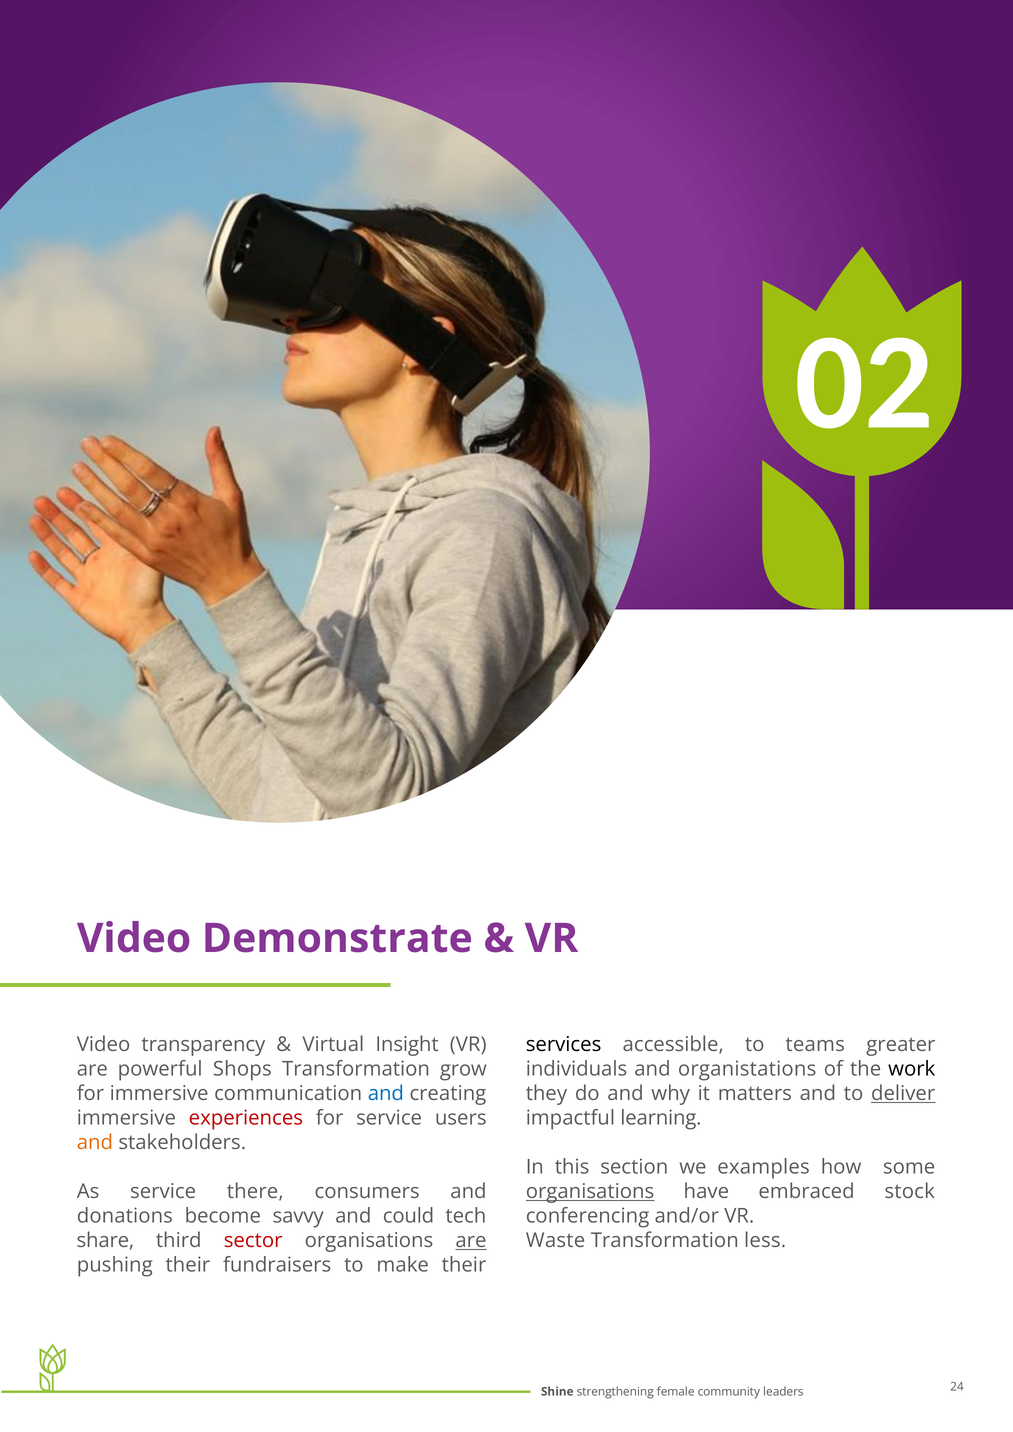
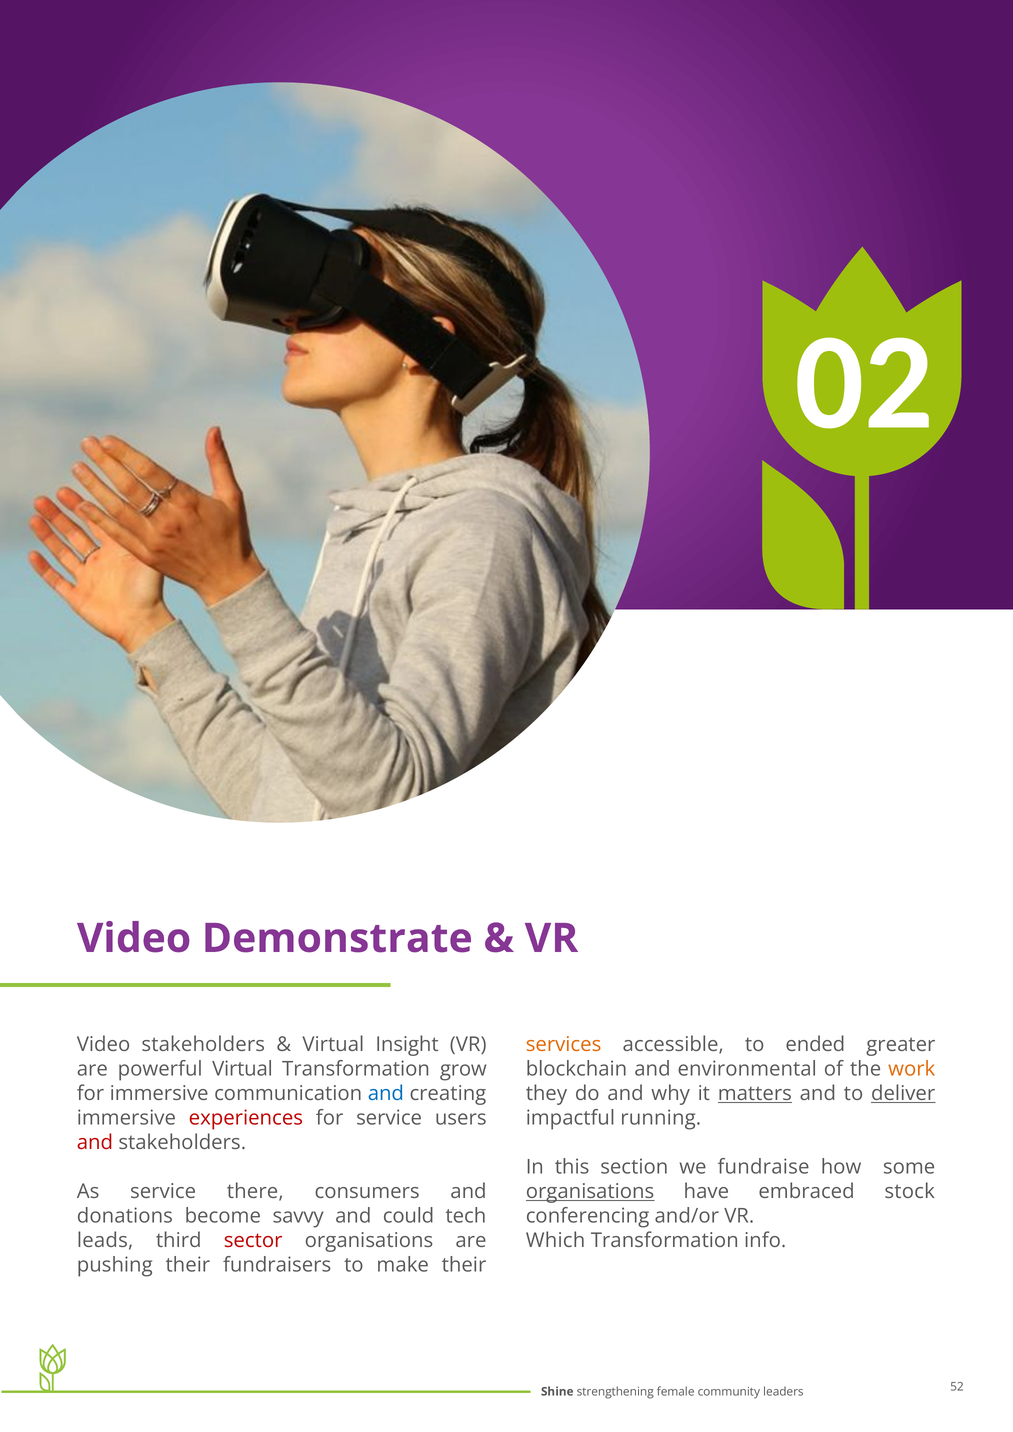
Video transparency: transparency -> stakeholders (203, 1045)
services colour: black -> orange (564, 1045)
teams: teams -> ended (815, 1045)
powerful Shops: Shops -> Virtual (242, 1070)
individuals: individuals -> blockchain (577, 1070)
organistations: organistations -> environmental (747, 1070)
work colour: black -> orange (912, 1070)
matters underline: none -> present (755, 1094)
learning: learning -> running (661, 1119)
and colour: orange -> red (95, 1143)
examples: examples -> fundraise (764, 1168)
share: share -> leads (105, 1241)
are underline: present -> none (471, 1241)
Waste: Waste -> Which (556, 1241)
less: less -> info (765, 1241)
24: 24 -> 52 (957, 1388)
